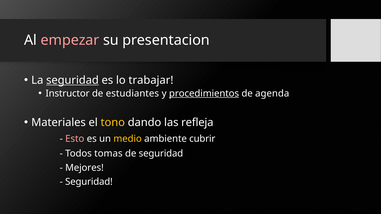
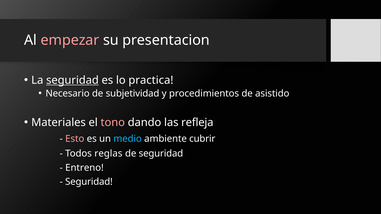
trabajar: trabajar -> practica (151, 80)
Instructor: Instructor -> Necesario (68, 94)
estudiantes: estudiantes -> subjetividad (133, 94)
procedimientos underline: present -> none (204, 94)
agenda: agenda -> asistido (272, 94)
tono colour: yellow -> pink (113, 123)
medio colour: yellow -> light blue (128, 139)
tomas: tomas -> reglas (108, 154)
Mejores: Mejores -> Entreno (84, 168)
